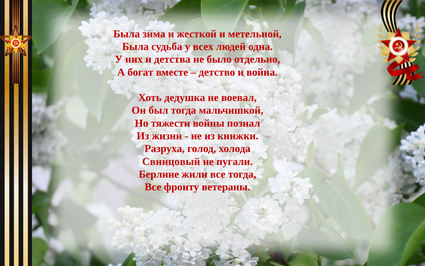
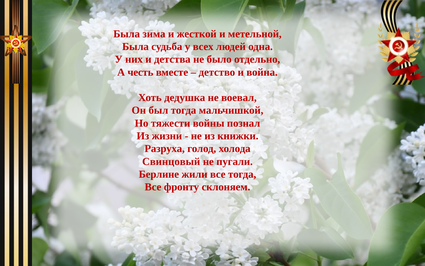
богат: богат -> честь (140, 72)
ветераны: ветераны -> склоняем (226, 187)
